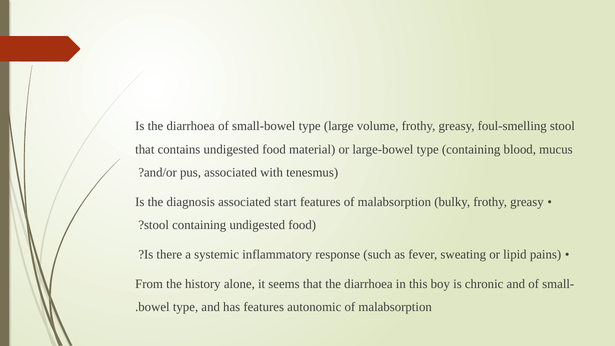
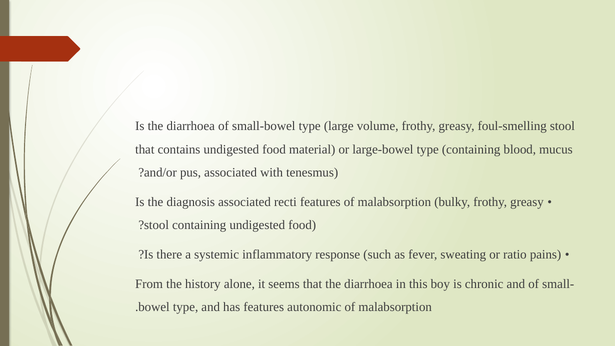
start: start -> recti (285, 202)
lipid: lipid -> ratio (515, 254)
